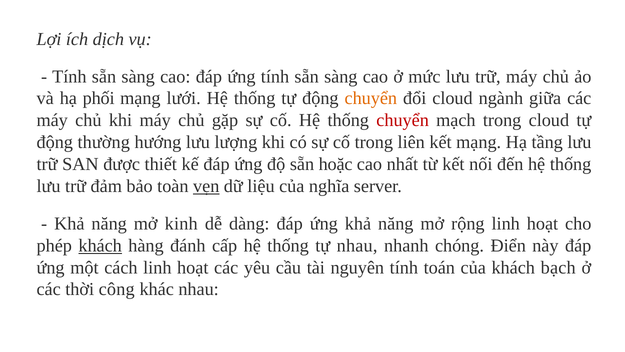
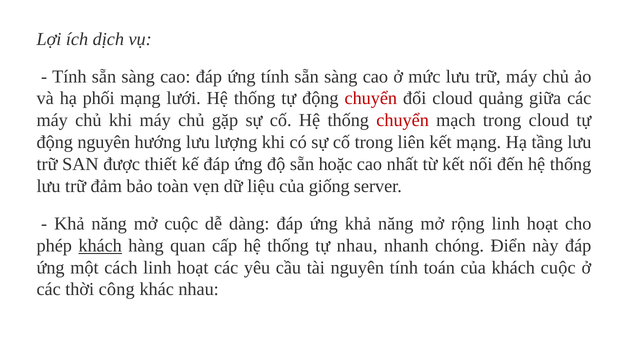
chuyển colour: orange -> red (371, 98)
ngành: ngành -> quảng (501, 98)
động thường: thường -> nguyên (104, 142)
vẹn underline: present -> none (206, 186)
nghĩa: nghĩa -> giống (329, 186)
mở kinh: kinh -> cuộc (181, 223)
đánh: đánh -> quan (188, 245)
khách bạch: bạch -> cuộc (558, 267)
